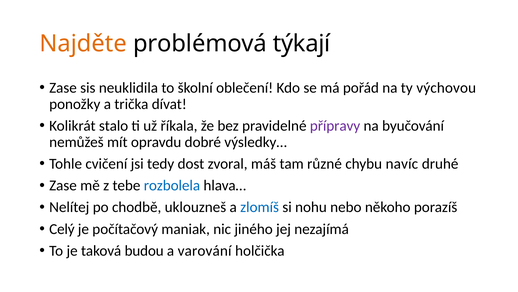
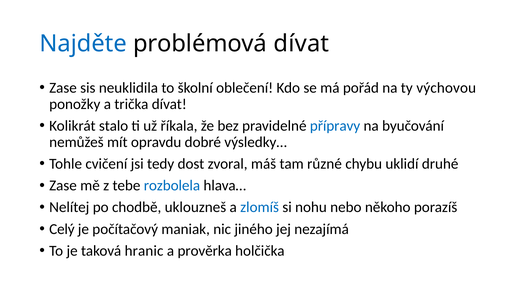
Najděte colour: orange -> blue (83, 44)
problémová týkají: týkají -> dívat (301, 44)
přípravy colour: purple -> blue (335, 126)
navíc: navíc -> uklidí (402, 164)
budou: budou -> hranic (144, 250)
varování: varování -> prověrka (205, 250)
